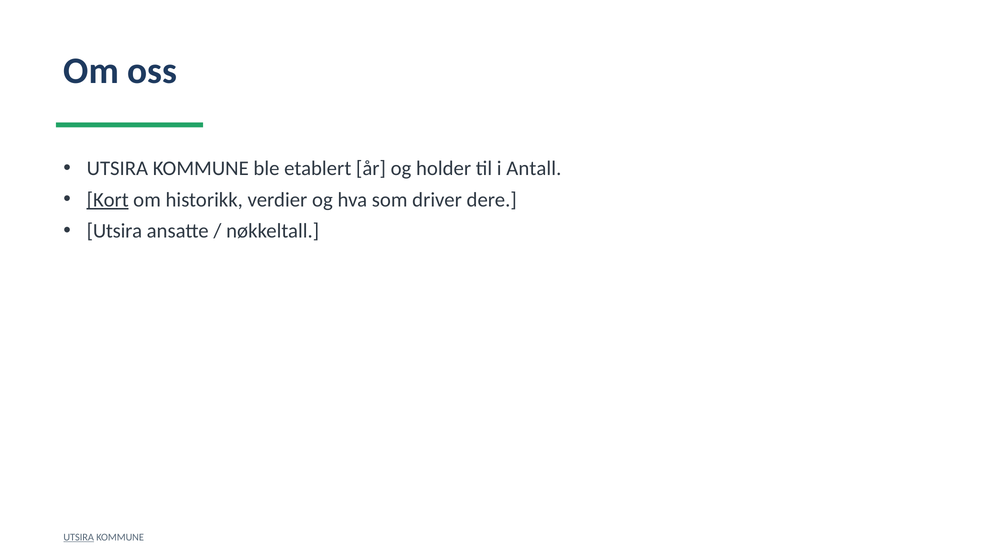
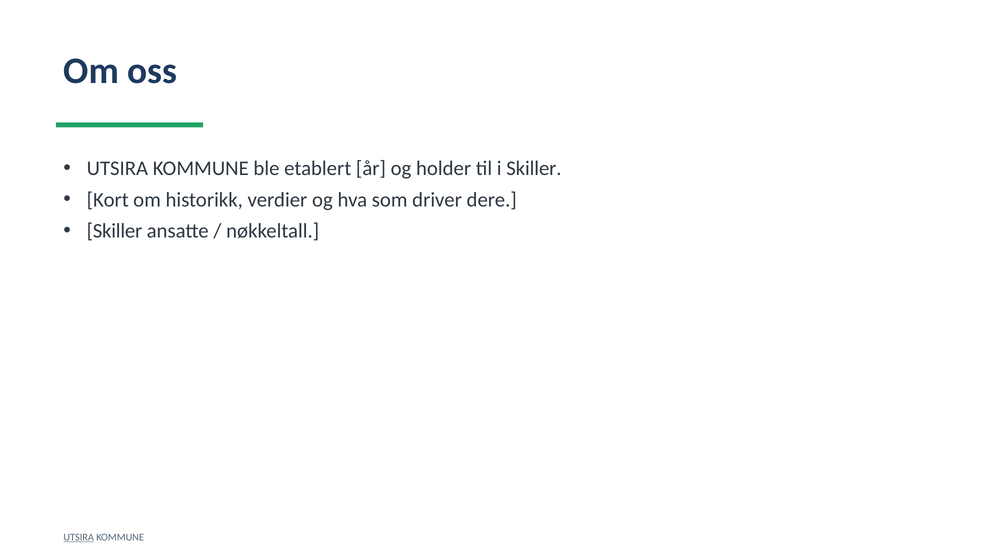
i Antall: Antall -> Skiller (534, 169)
Kort underline: present -> none (108, 200)
Utsira: Utsira -> Skiller (114, 231)
